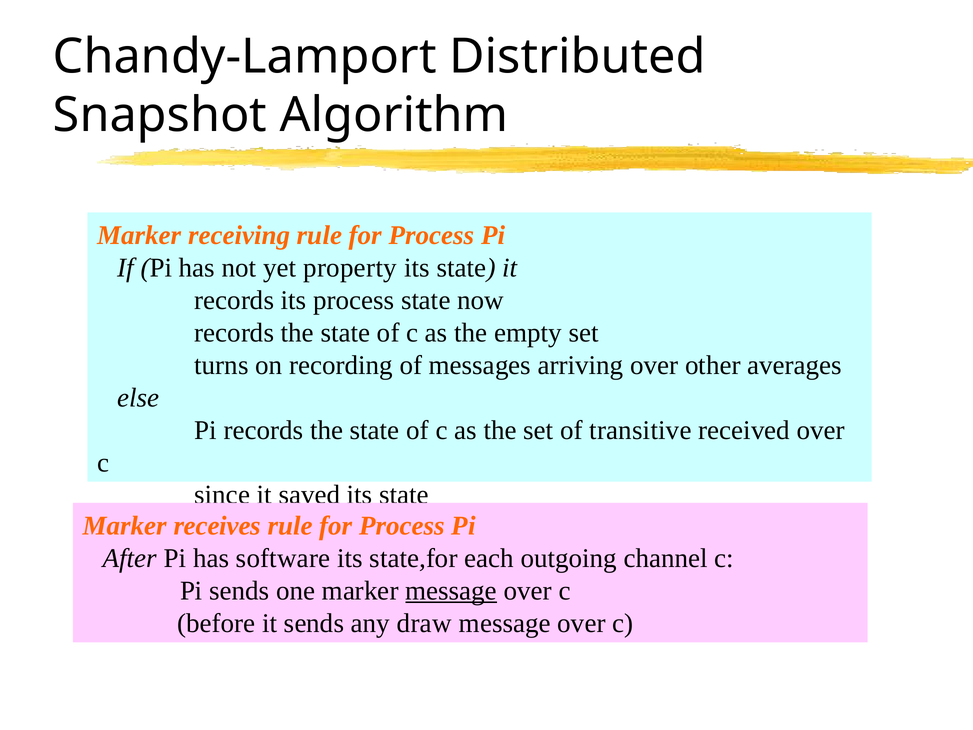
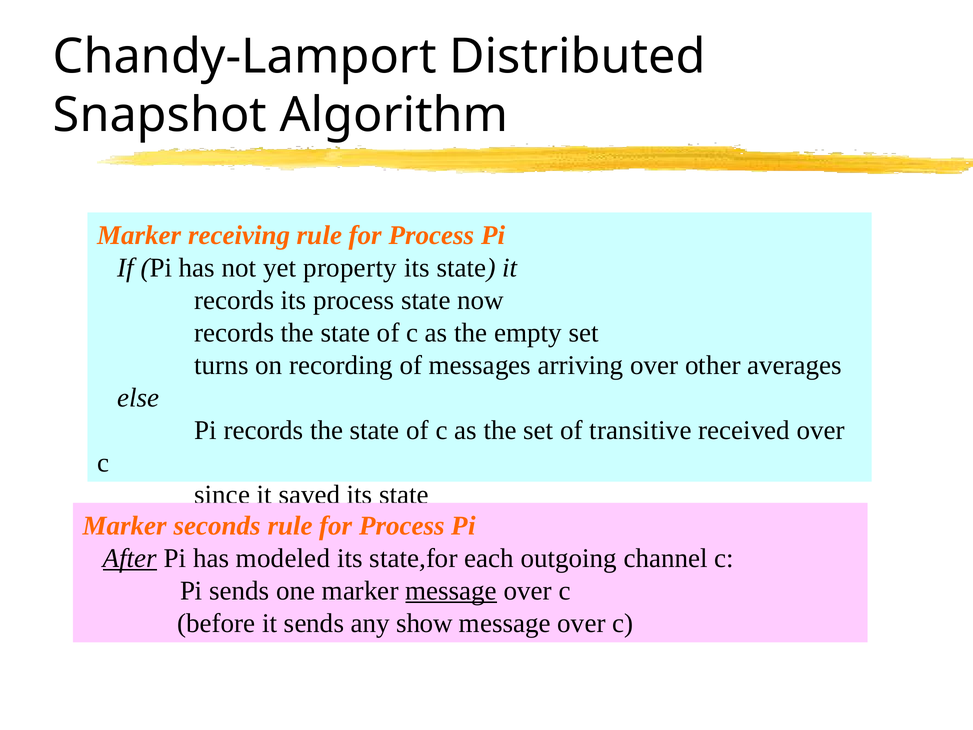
receives: receives -> seconds (217, 526)
After underline: none -> present (130, 558)
software: software -> modeled (283, 558)
draw: draw -> show (425, 623)
